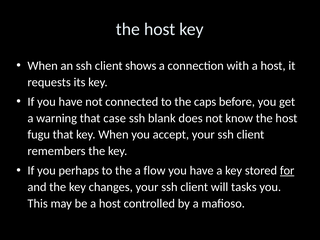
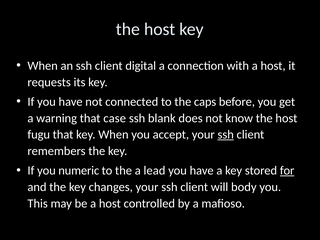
shows: shows -> digital (141, 66)
ssh underline: none -> present (226, 135)
perhaps: perhaps -> numeric (79, 171)
flow: flow -> lead (154, 171)
tasks: tasks -> body (244, 187)
